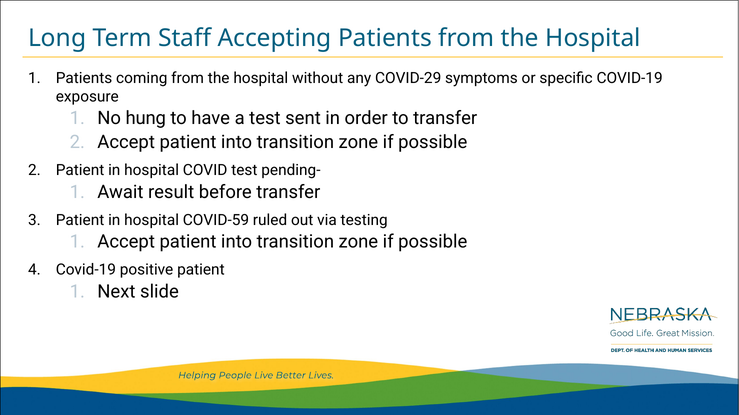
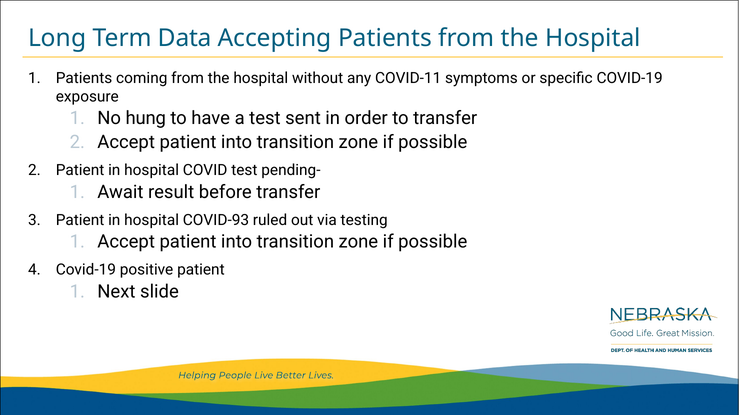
Staff: Staff -> Data (185, 38)
COVID-29: COVID-29 -> COVID-11 (408, 78)
COVID-59: COVID-59 -> COVID-93 (216, 220)
